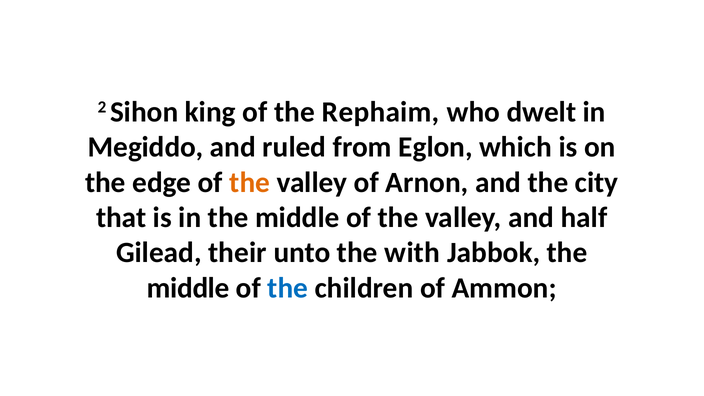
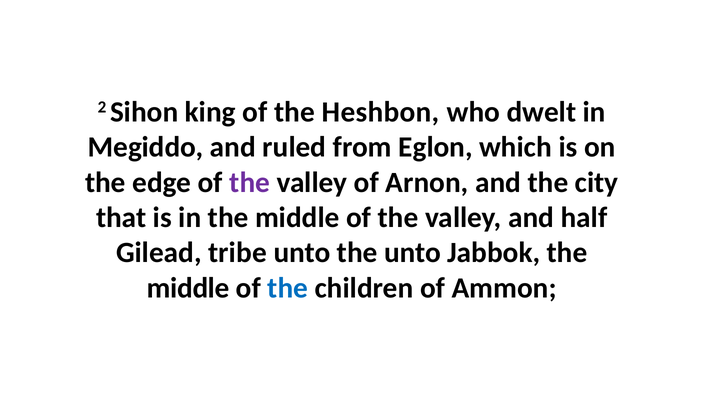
Rephaim: Rephaim -> Heshbon (381, 112)
the colour: orange -> purple (250, 182)
their: their -> tribe (238, 253)
the with: with -> unto (413, 253)
